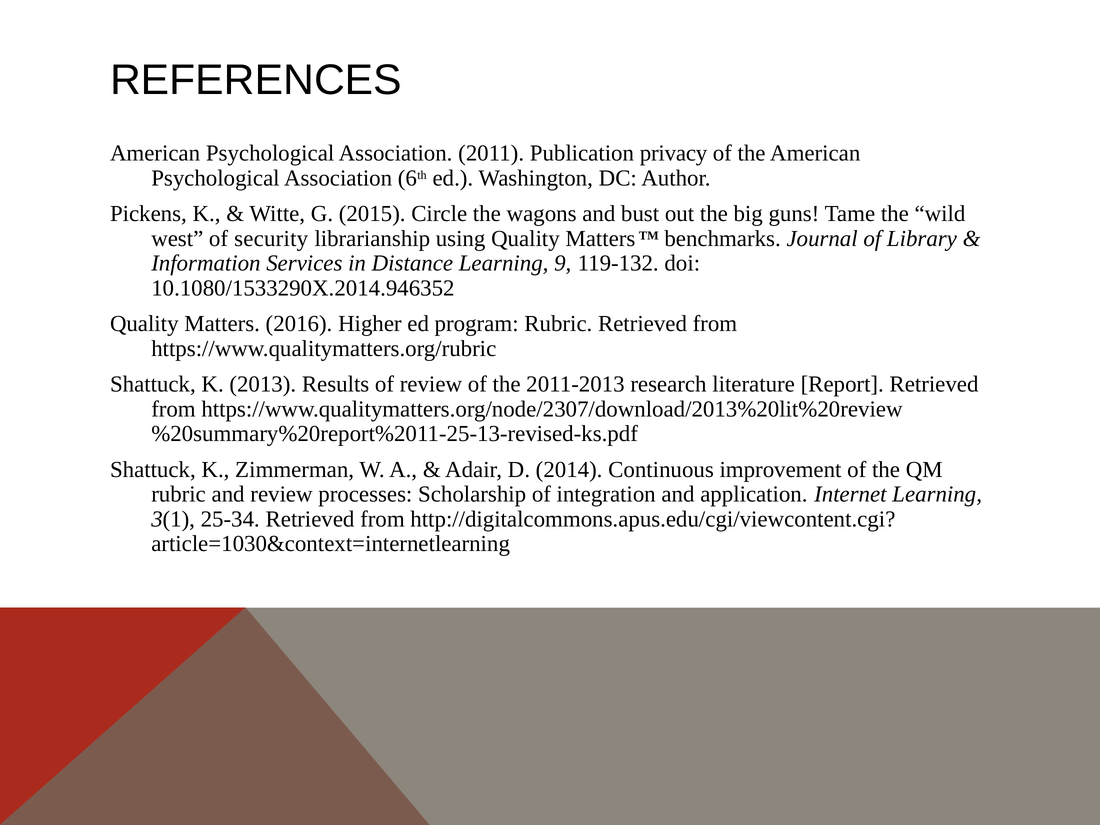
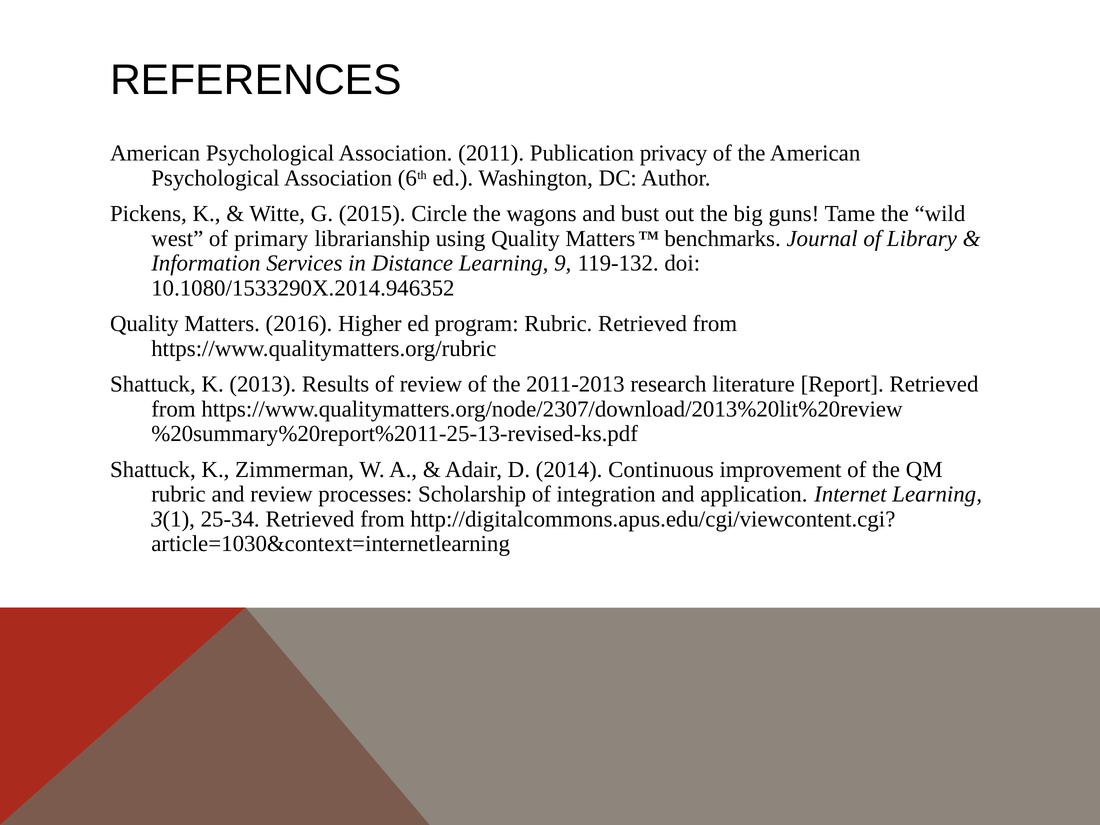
security: security -> primary (271, 239)
